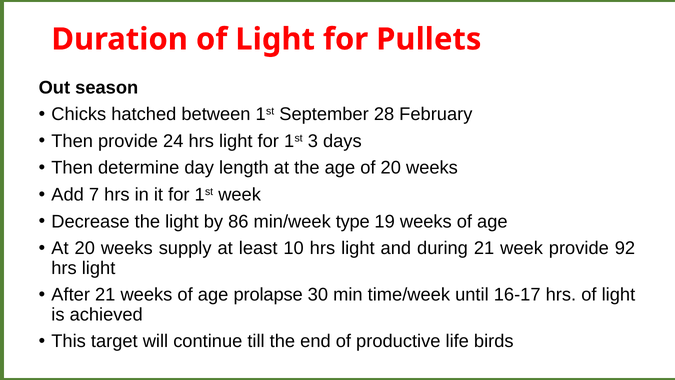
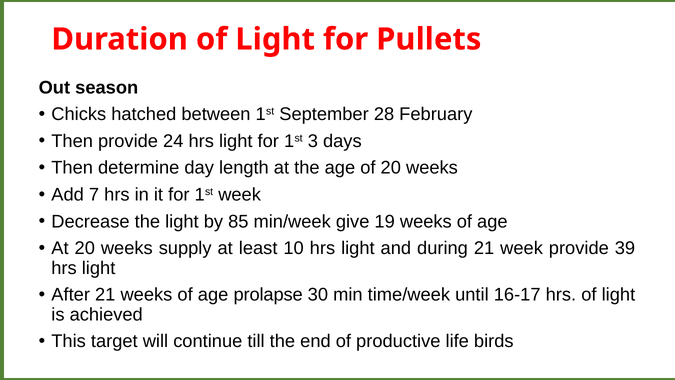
86: 86 -> 85 (238, 221)
type: type -> give (353, 221)
92: 92 -> 39 (625, 248)
